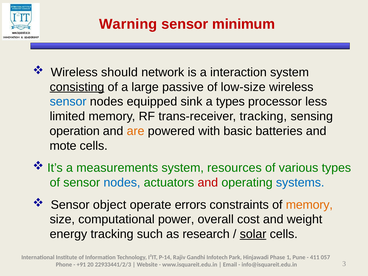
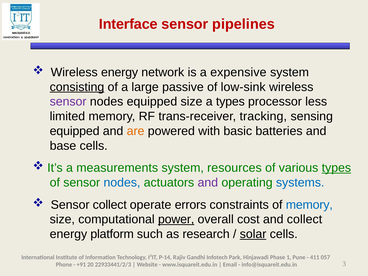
Warning: Warning -> Interface (128, 24)
minimum: minimum -> pipelines (244, 24)
Wireless should: should -> energy (120, 72)
interaction: interaction -> expensive (238, 72)
low-size: low-size -> low-sink (243, 87)
sensor colour: blue -> purple (68, 102)
equipped sink: sink -> size (191, 102)
operation: operation -> equipped (75, 131)
mote: mote -> base (63, 146)
types underline: none -> present (336, 168)
and colour: red -> purple (208, 183)
Sensor object: object -> collect (110, 205)
memory colour: orange -> blue (309, 205)
power underline: none -> present (176, 219)
and weight: weight -> collect (305, 219)
energy tracking: tracking -> platform (112, 234)
